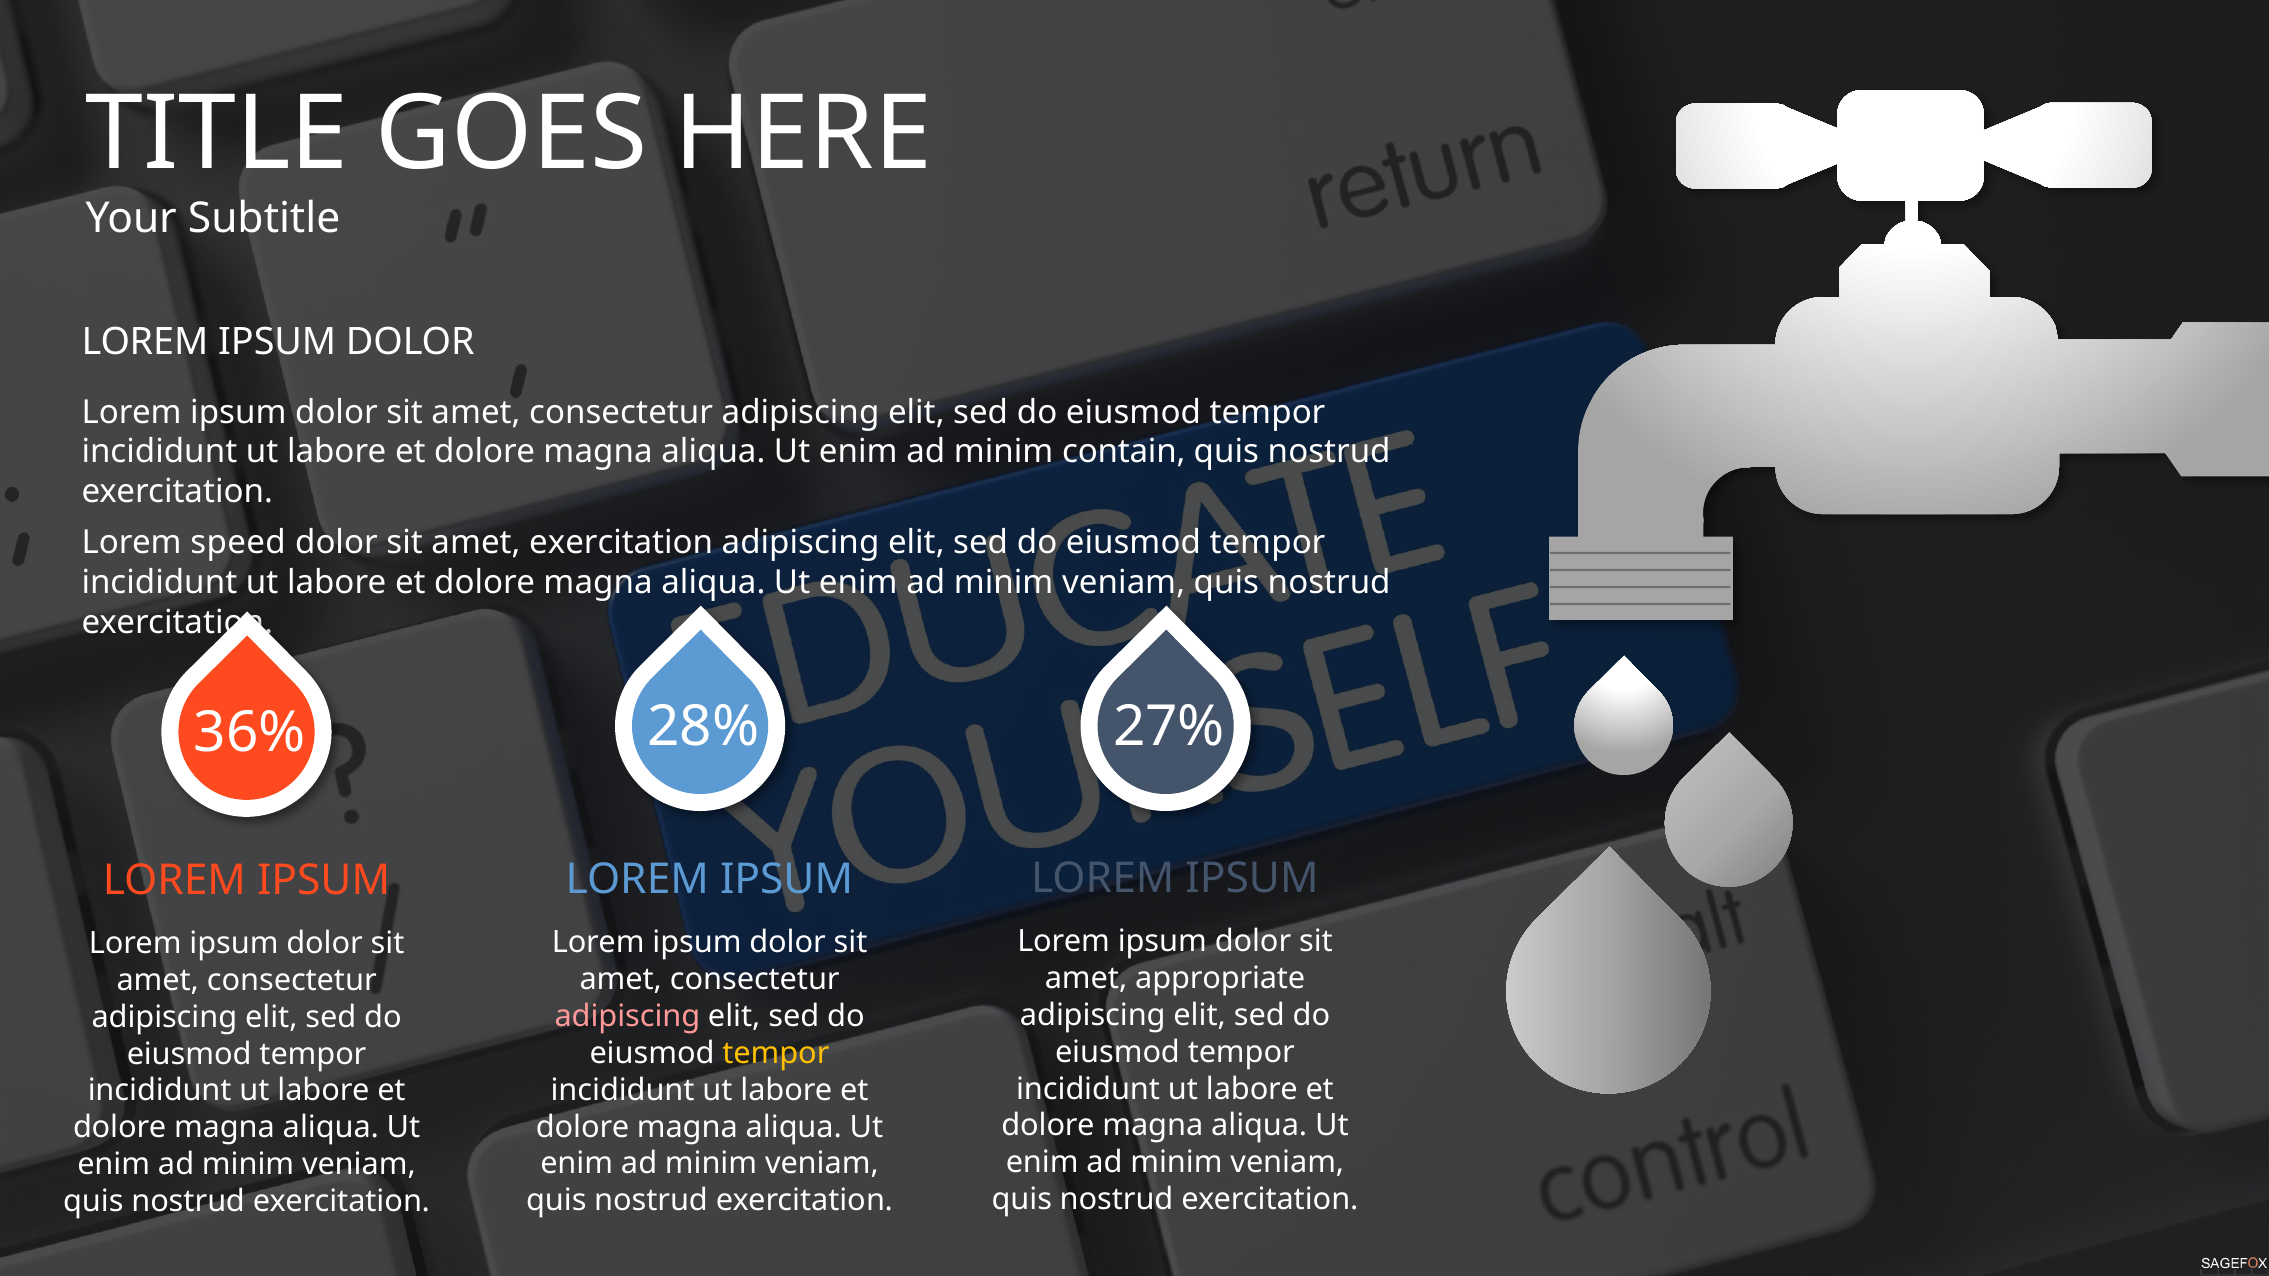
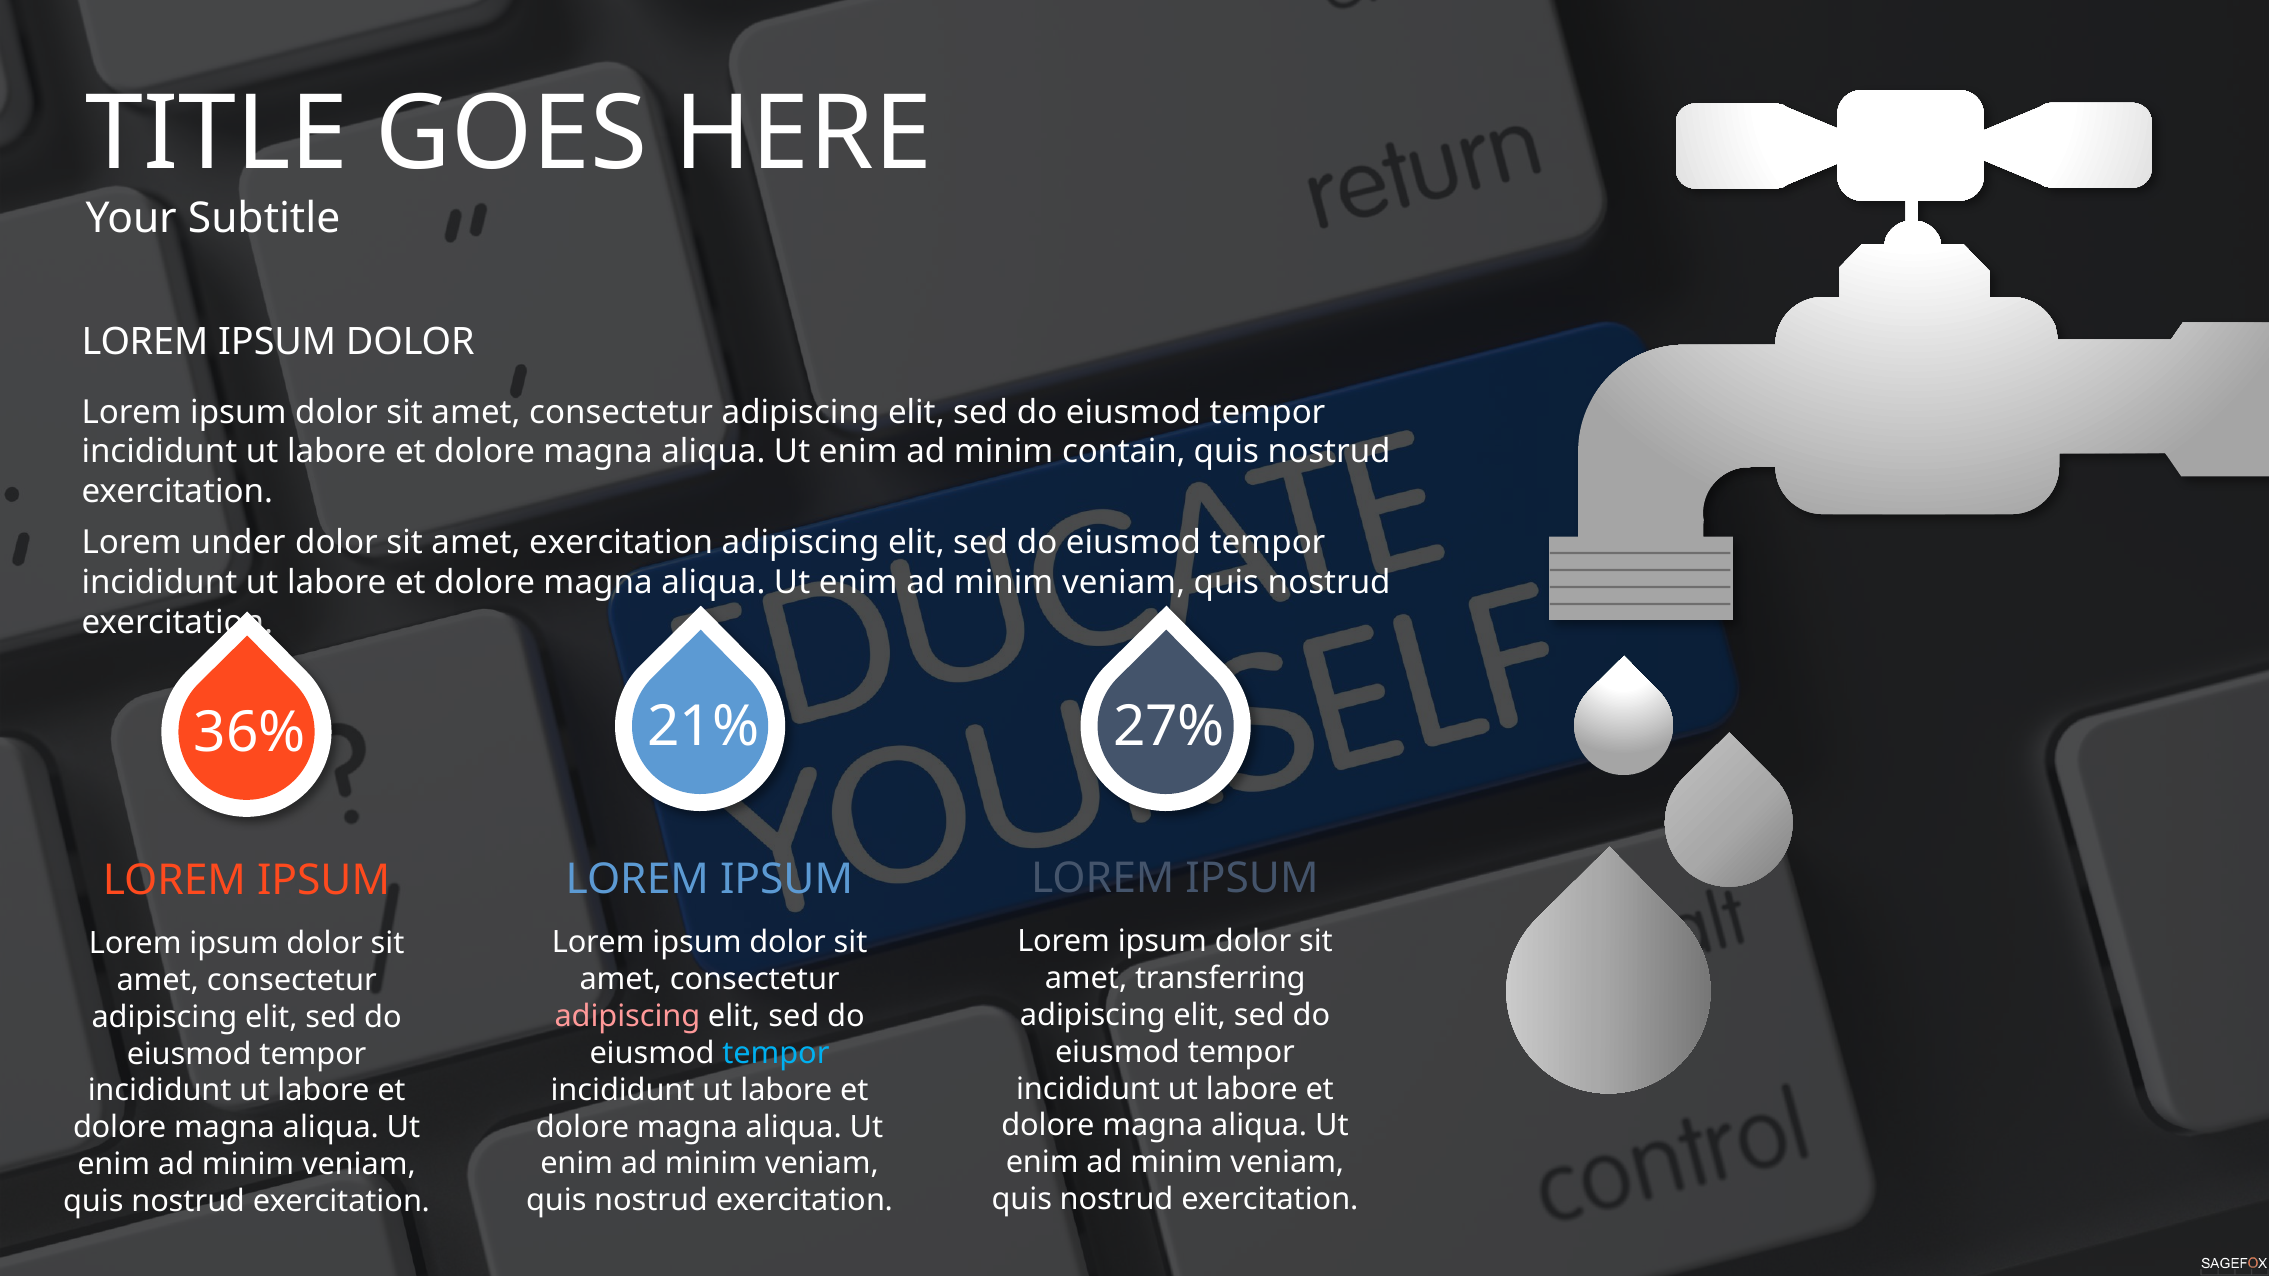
speed: speed -> under (238, 543)
28%: 28% -> 21% (703, 727)
appropriate: appropriate -> transferring (1220, 978)
tempor colour: yellow -> light blue (776, 1053)
